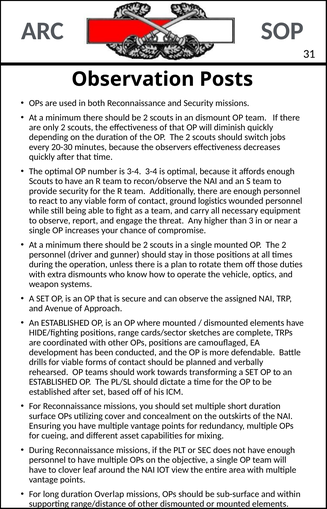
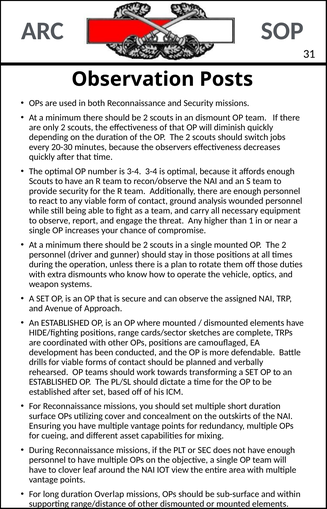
logistics: logistics -> analysis (212, 201)
3: 3 -> 1 (251, 220)
